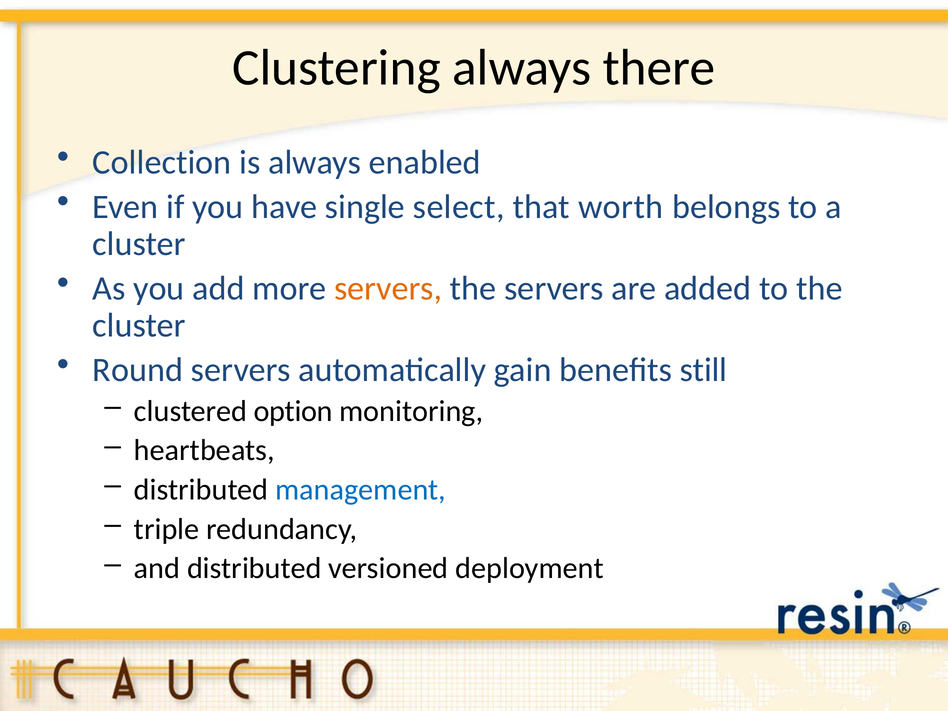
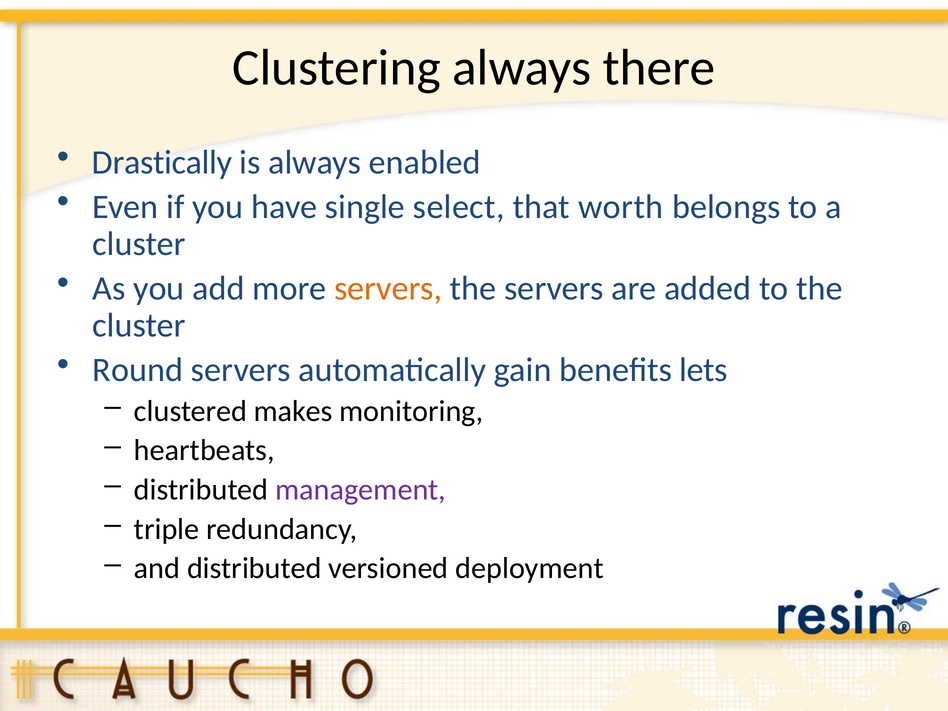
Collection: Collection -> Drastically (162, 163)
still: still -> lets (704, 370)
option: option -> makes (293, 411)
management colour: blue -> purple (361, 490)
